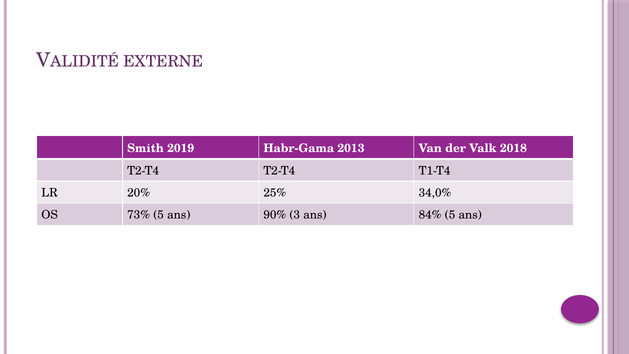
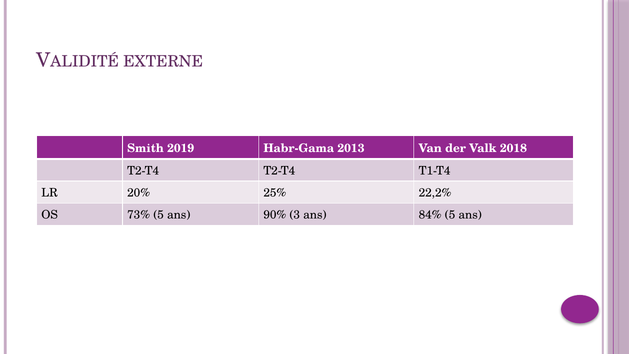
34,0%: 34,0% -> 22,2% (435, 193)
